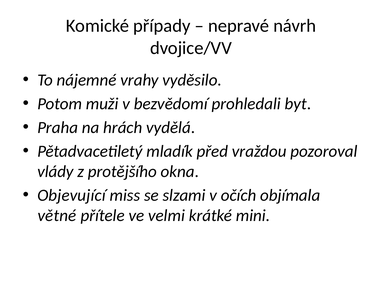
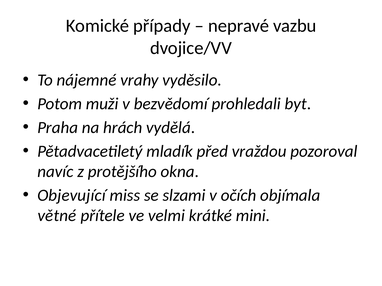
návrh: návrh -> vazbu (295, 26)
vlády: vlády -> navíc (55, 172)
